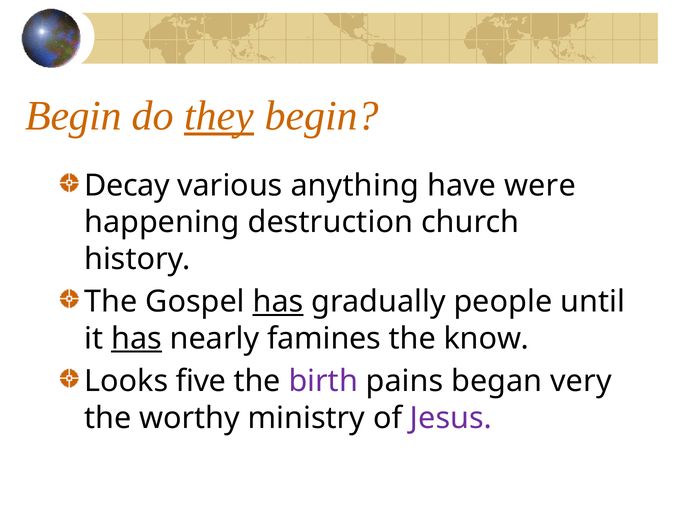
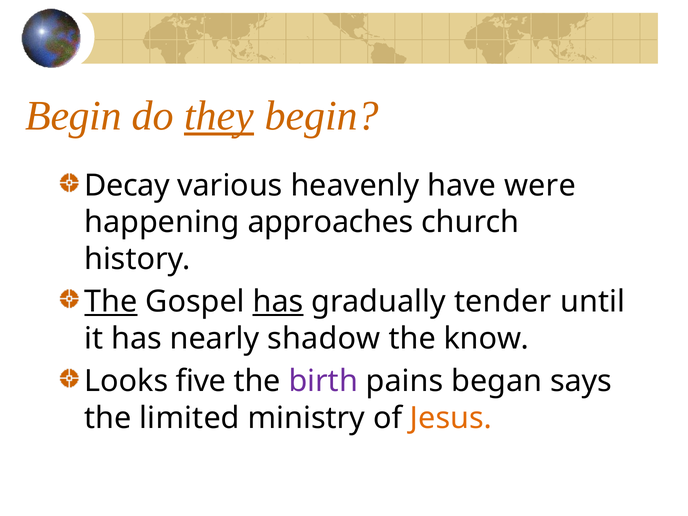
anything: anything -> heavenly (355, 186)
destruction: destruction -> approaches (331, 222)
The underline: none -> present (111, 302)
people: people -> tender (503, 302)
has underline: present -> none (136, 338)
famines: famines -> shadow (324, 338)
very: very -> says (581, 381)
worthy: worthy -> limited (190, 418)
Jesus colour: purple -> orange (451, 418)
